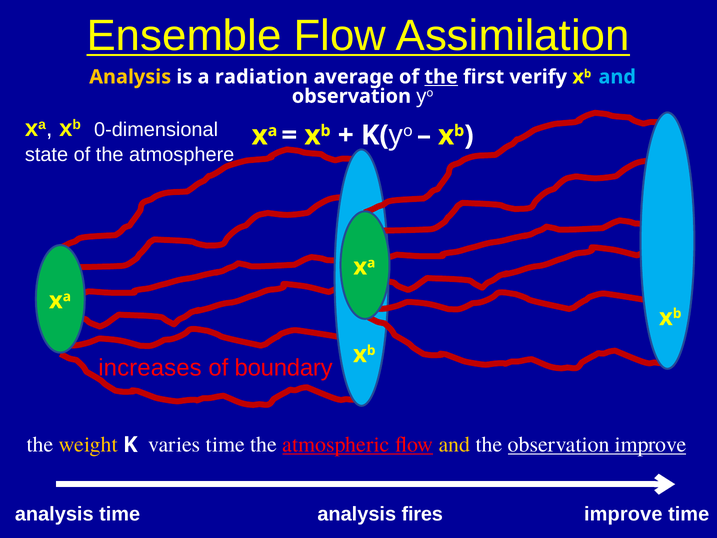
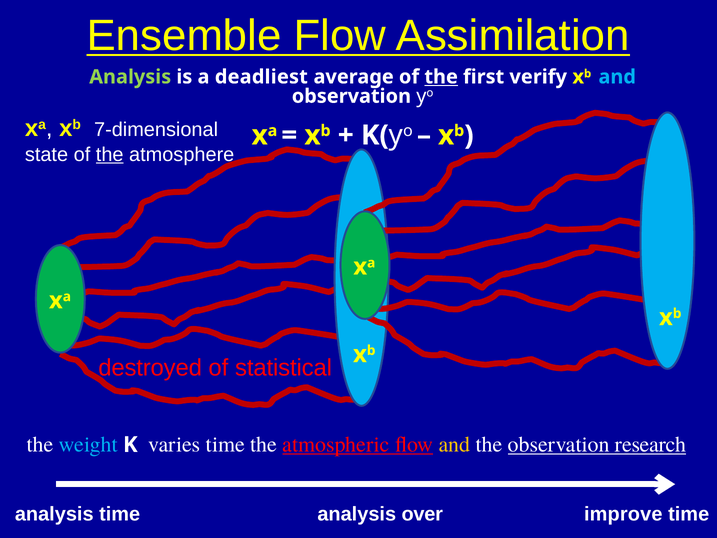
Analysis colour: yellow -> light green (130, 77)
radiation: radiation -> deadliest (261, 77)
0-dimensional: 0-dimensional -> 7-dimensional (156, 130)
the underline: none -> present (110, 154)
increases: increases -> destroyed (150, 368)
boundary: boundary -> statistical (284, 368)
weight colour: yellow -> light blue (88, 444)
observation improve: improve -> research (651, 444)
fires: fires -> over (422, 514)
